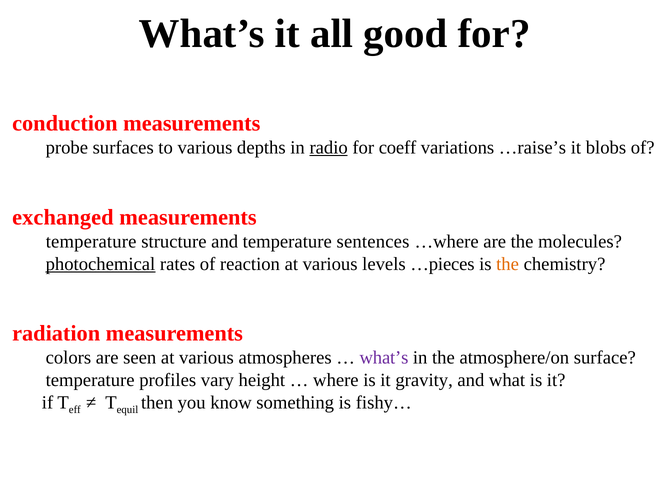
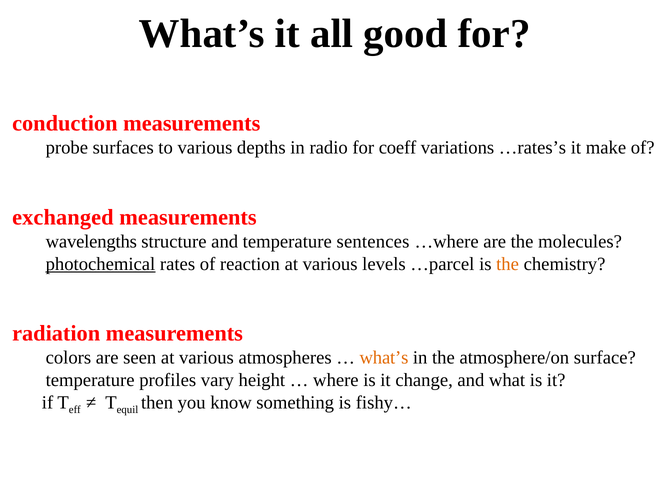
radio underline: present -> none (329, 147)
…raise’s: …raise’s -> …rates’s (532, 147)
blobs: blobs -> make (606, 147)
temperature: temperature -> wavelengths (91, 241)
…pieces: …pieces -> …parcel (442, 264)
what’s colour: purple -> orange (384, 357)
gravity: gravity -> change (424, 380)
